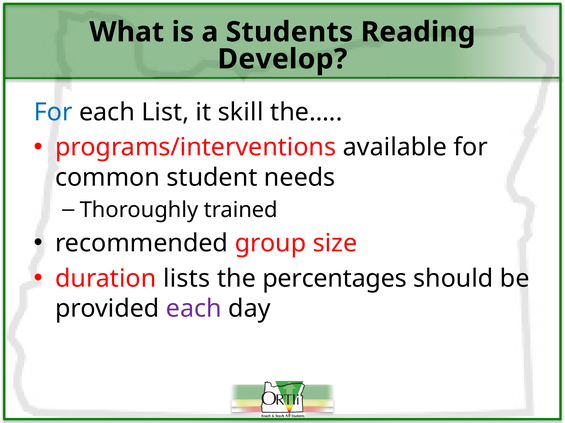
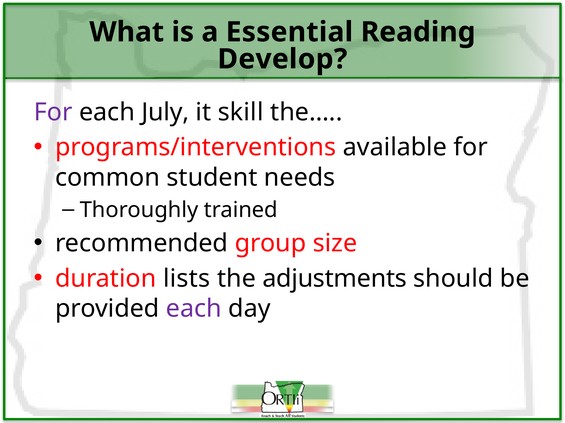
Students: Students -> Essential (289, 32)
For colour: blue -> purple (53, 112)
List: List -> July (165, 112)
percentages: percentages -> adjustments (335, 279)
